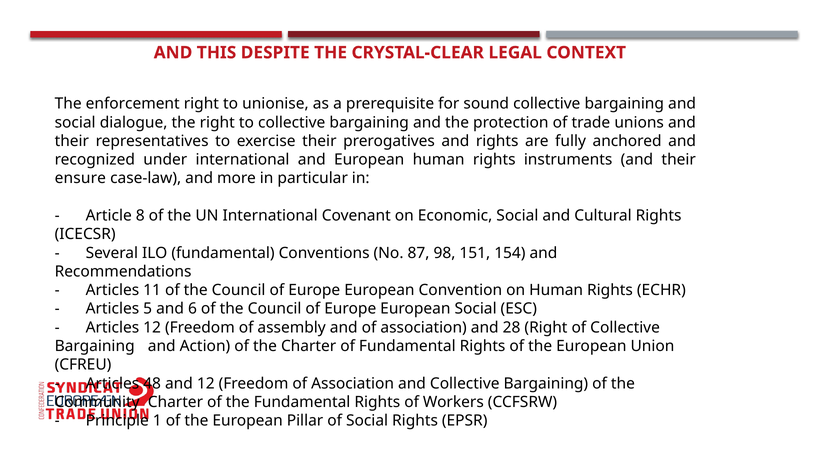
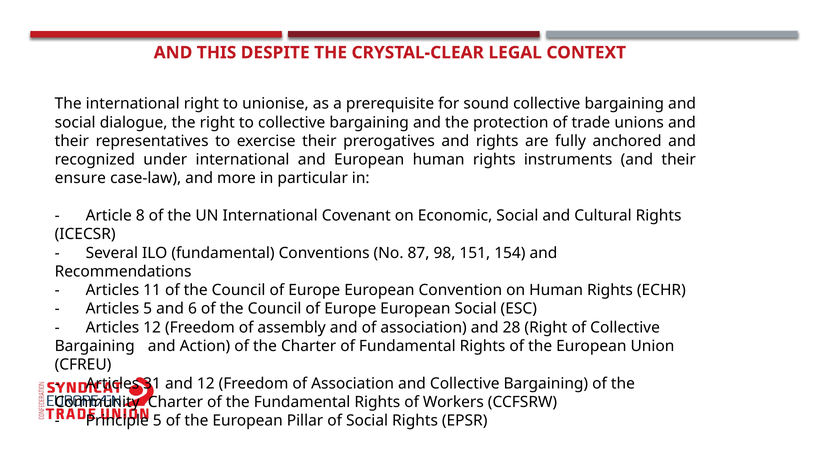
The enforcement: enforcement -> international (133, 104)
48: 48 -> 31 (152, 383)
Principle 1: 1 -> 5 (157, 420)
